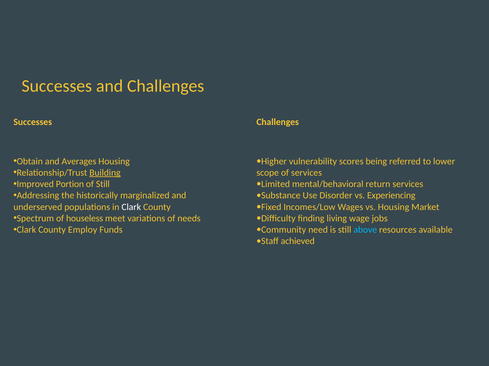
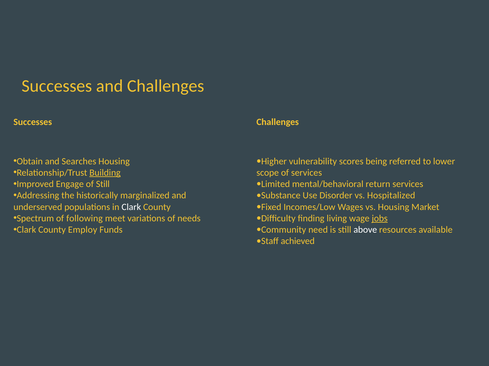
Averages: Averages -> Searches (79, 162)
Portion: Portion -> Engage (70, 184)
Experiencing: Experiencing -> Hospitalized (391, 196)
houseless: houseless -> following (85, 219)
jobs underline: none -> present (380, 219)
above colour: light blue -> white (365, 230)
